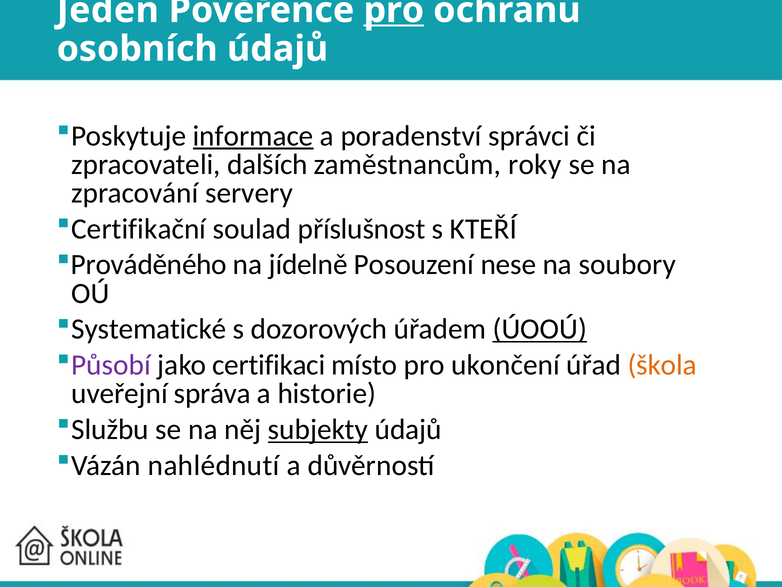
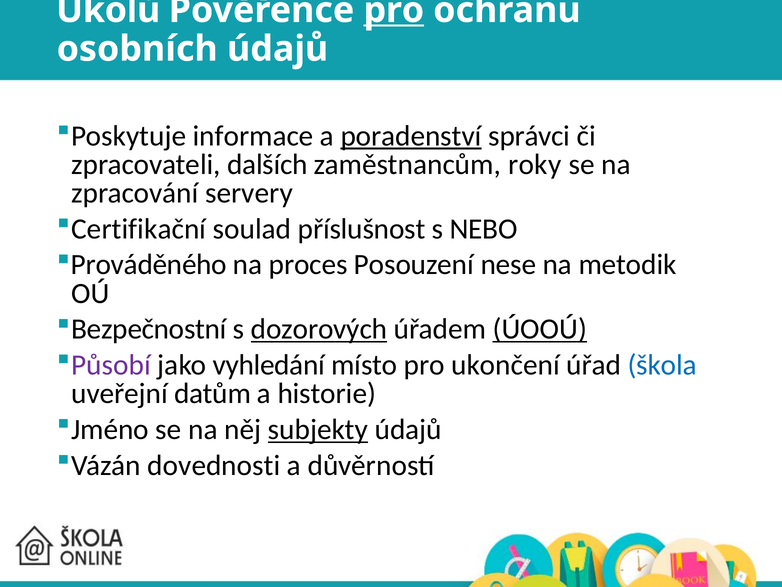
Jeden: Jeden -> Úkolů (108, 10)
informace underline: present -> none (253, 136)
poradenství underline: none -> present (411, 136)
KTEŘÍ: KTEŘÍ -> NEBO (484, 229)
jídelně: jídelně -> proces (308, 265)
soubory: soubory -> metodik (627, 265)
Systematické: Systematické -> Bezpečnostní (149, 329)
dozorových underline: none -> present (319, 329)
certifikaci: certifikaci -> vyhledání (269, 365)
škola colour: orange -> blue (662, 365)
správa: správa -> datům (212, 393)
Službu: Službu -> Jméno (110, 429)
nahlédnutí: nahlédnutí -> dovednosti (214, 465)
